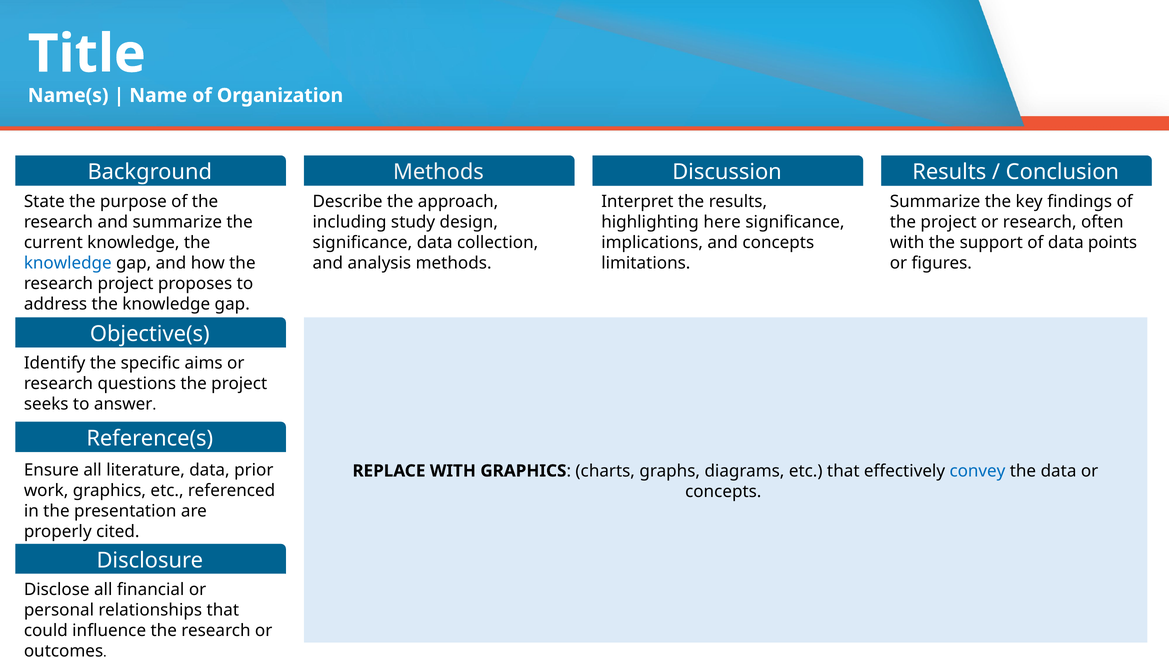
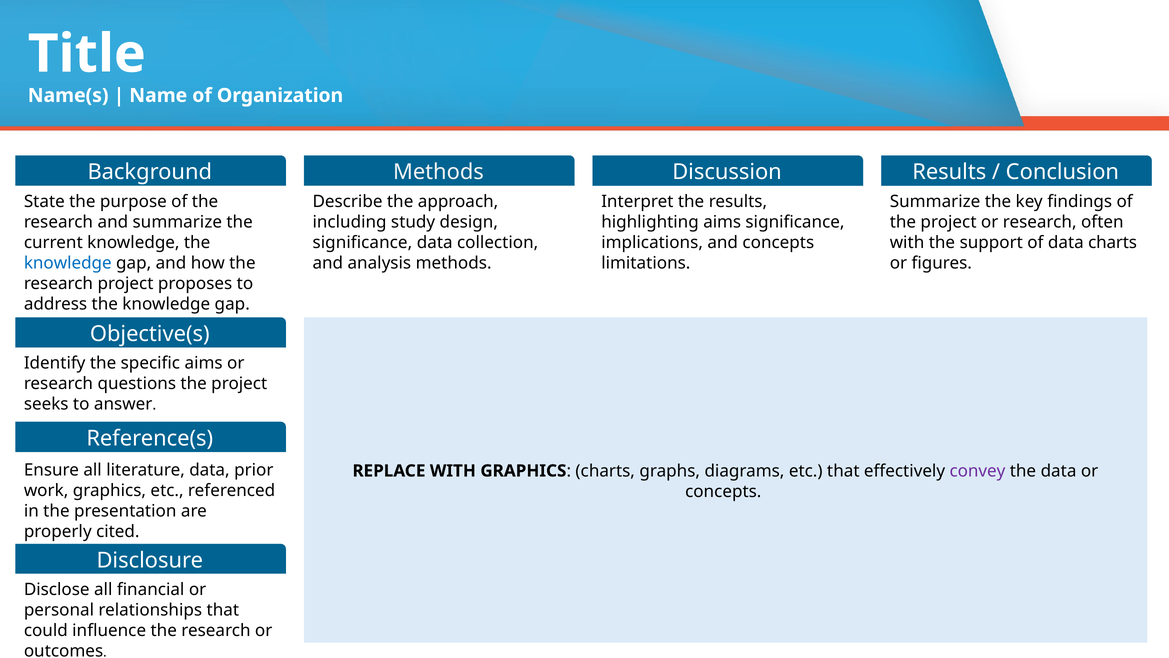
highlighting here: here -> aims (722, 222)
data points: points -> charts (1113, 242)
convey colour: blue -> purple (977, 471)
